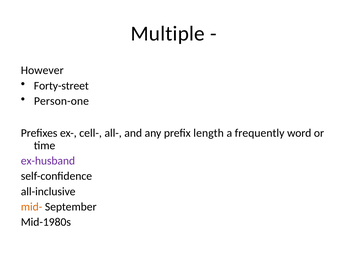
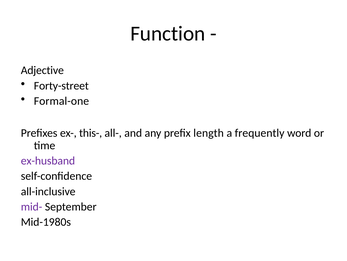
Multiple: Multiple -> Function (168, 34)
However: However -> Adjective (42, 70)
Person-one: Person-one -> Formal-one (61, 101)
cell-: cell- -> this- (91, 133)
mid- colour: orange -> purple (32, 206)
